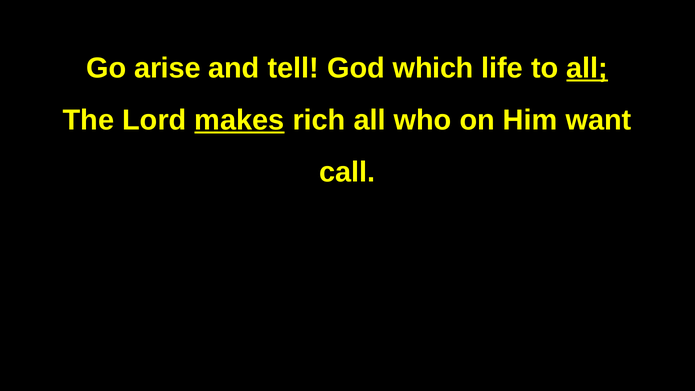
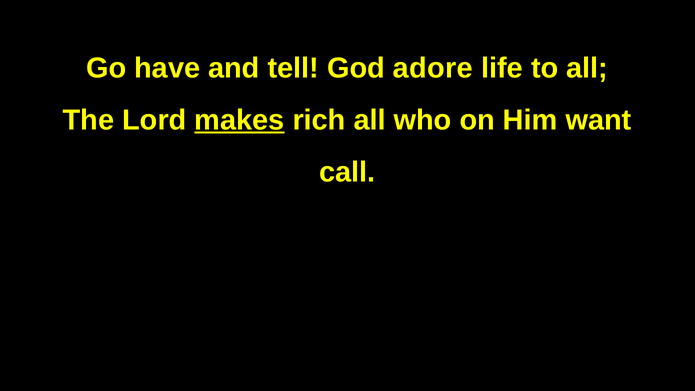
arise: arise -> have (167, 68)
which: which -> adore (433, 68)
all underline: present -> none (587, 68)
